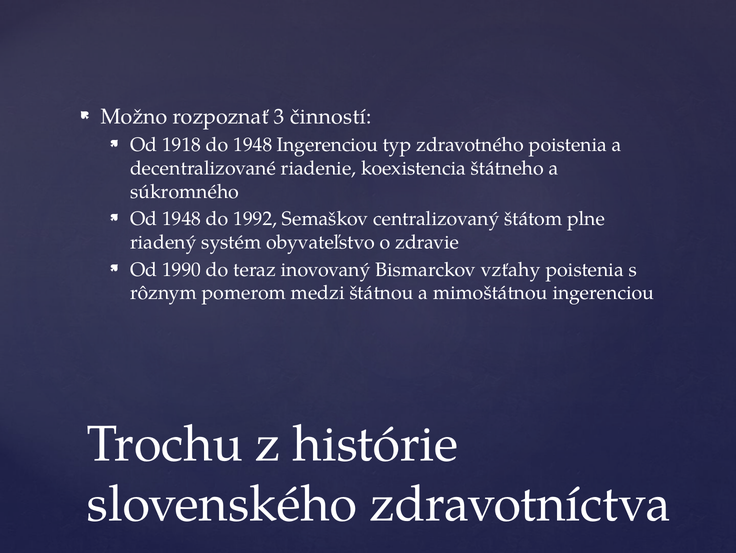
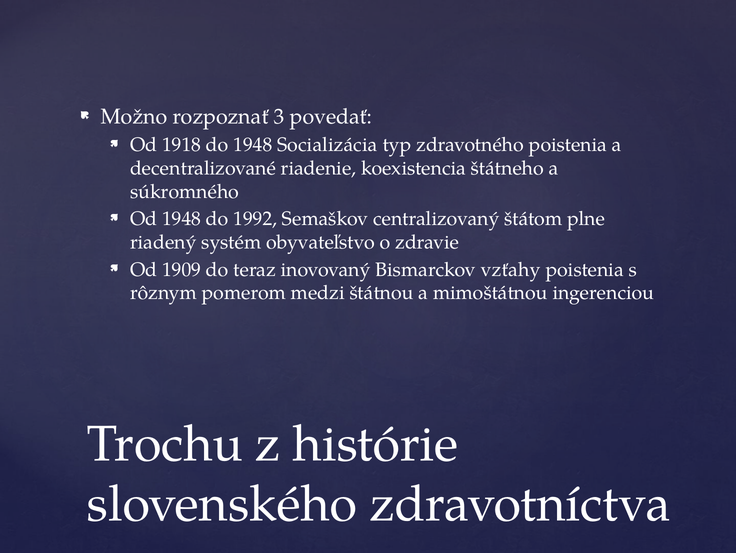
činností: činností -> povedať (331, 116)
1948 Ingerenciou: Ingerenciou -> Socializácia (327, 145)
1990: 1990 -> 1909 (182, 269)
